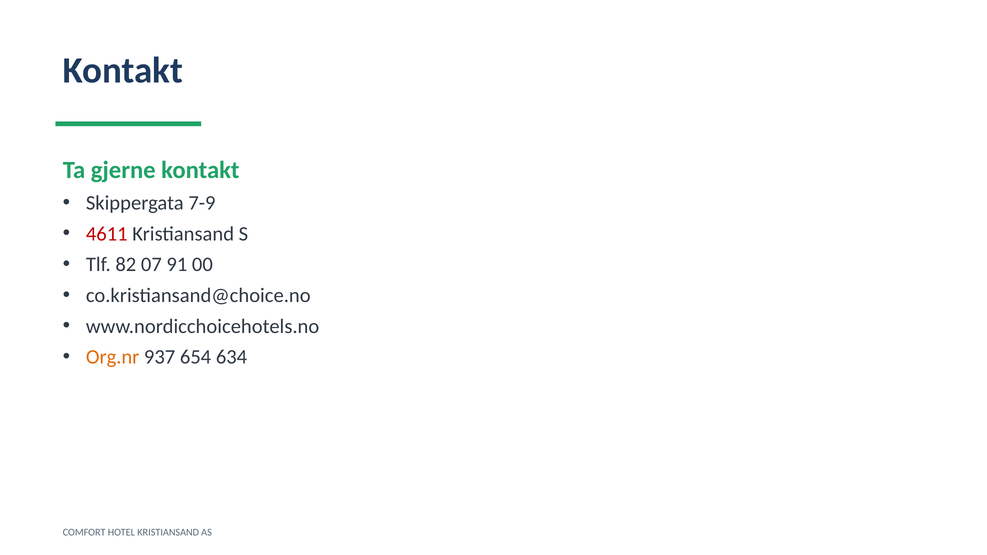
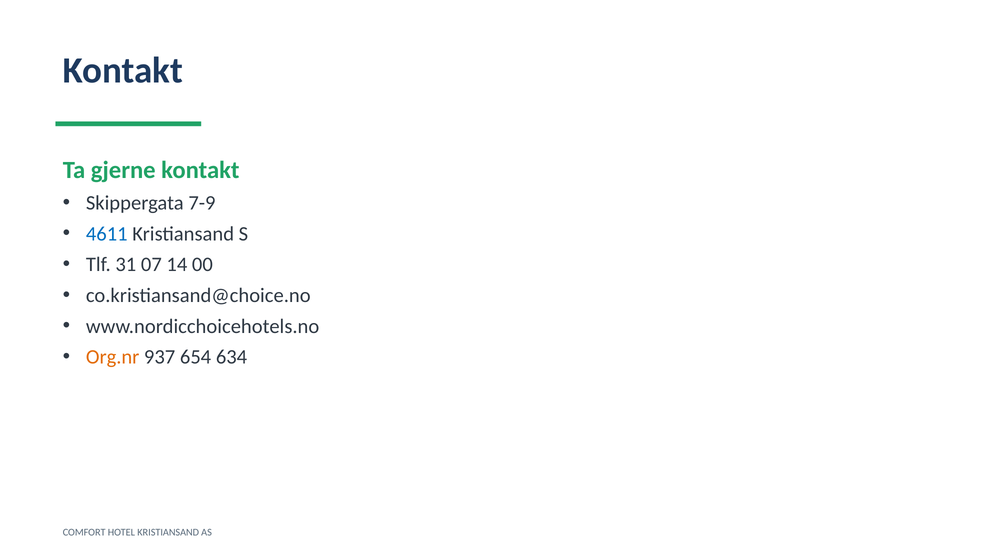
4611 colour: red -> blue (107, 234)
82: 82 -> 31 (126, 265)
91: 91 -> 14 (177, 265)
